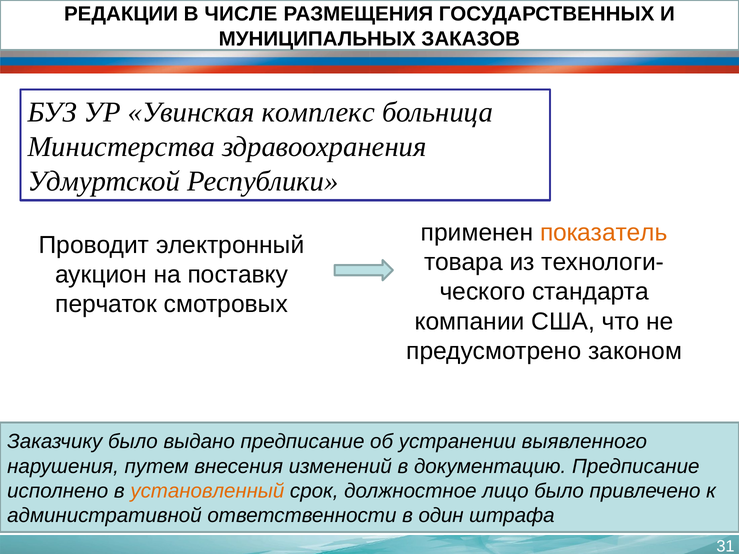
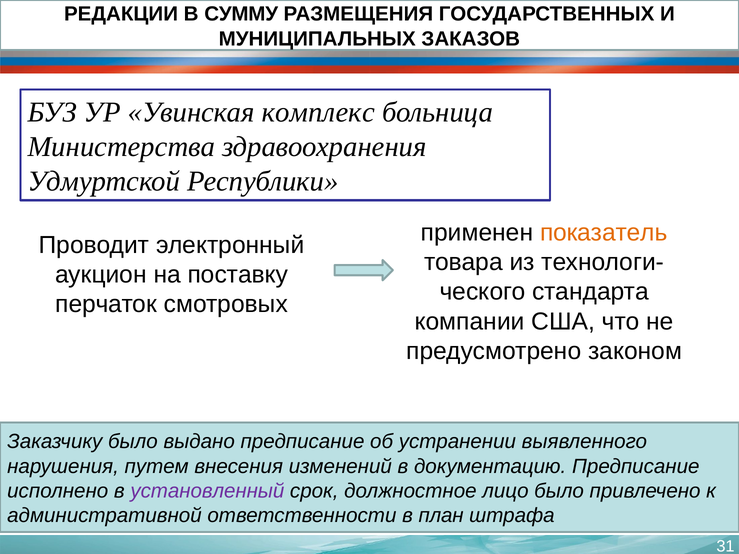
ЧИСЛЕ: ЧИСЛЕ -> СУММУ (241, 14)
установленный colour: orange -> purple (207, 491)
один: один -> план (441, 516)
